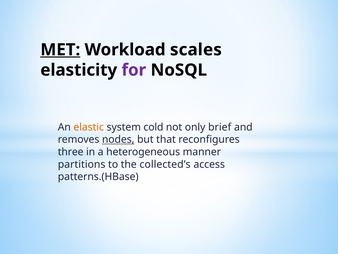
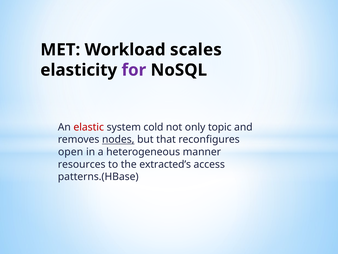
MET underline: present -> none (60, 50)
elastic colour: orange -> red (89, 127)
brief: brief -> topic (220, 127)
three: three -> open (71, 152)
partitions: partitions -> resources (82, 164)
collected’s: collected’s -> extracted’s (165, 164)
